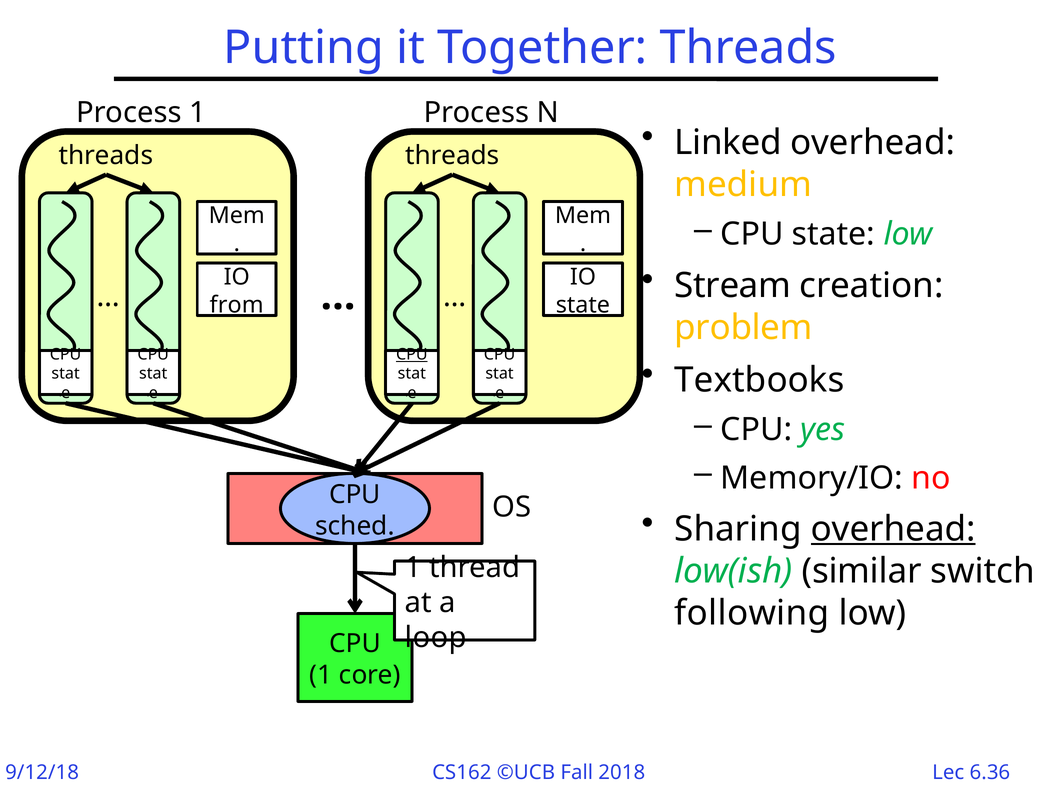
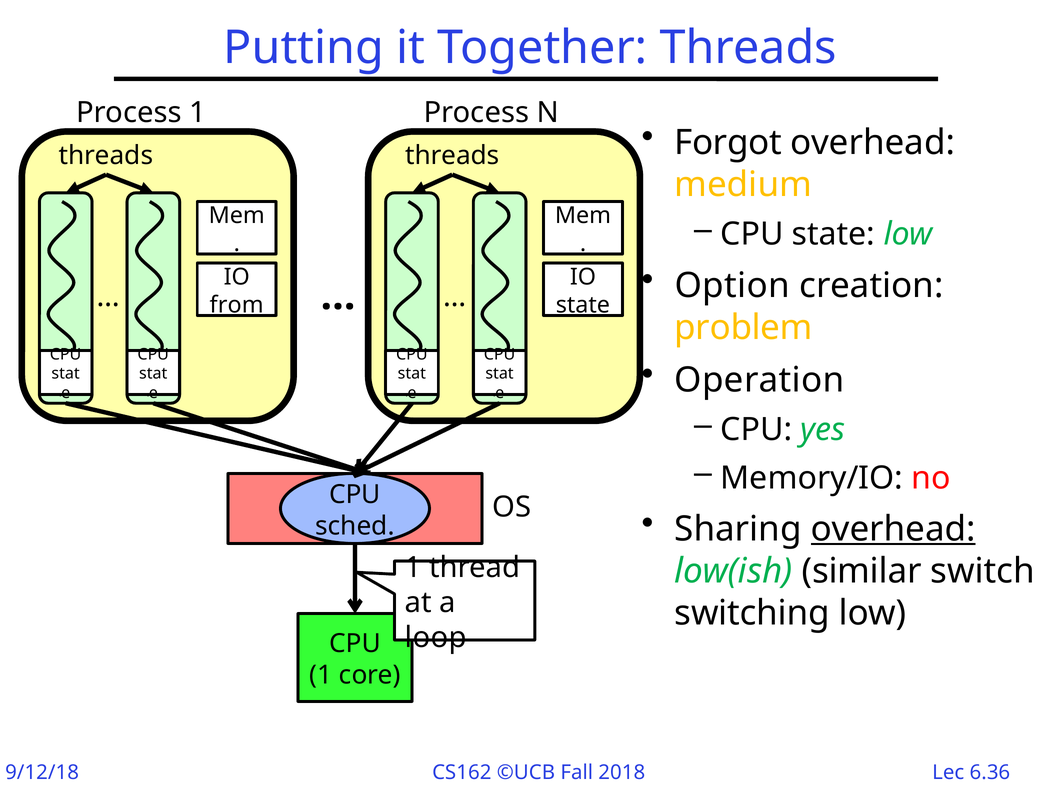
Linked: Linked -> Forgot (728, 143)
Stream: Stream -> Option (732, 285)
CPU underline: present -> none (412, 354)
Textbooks: Textbooks -> Operation (759, 380)
following: following -> switching (752, 613)
